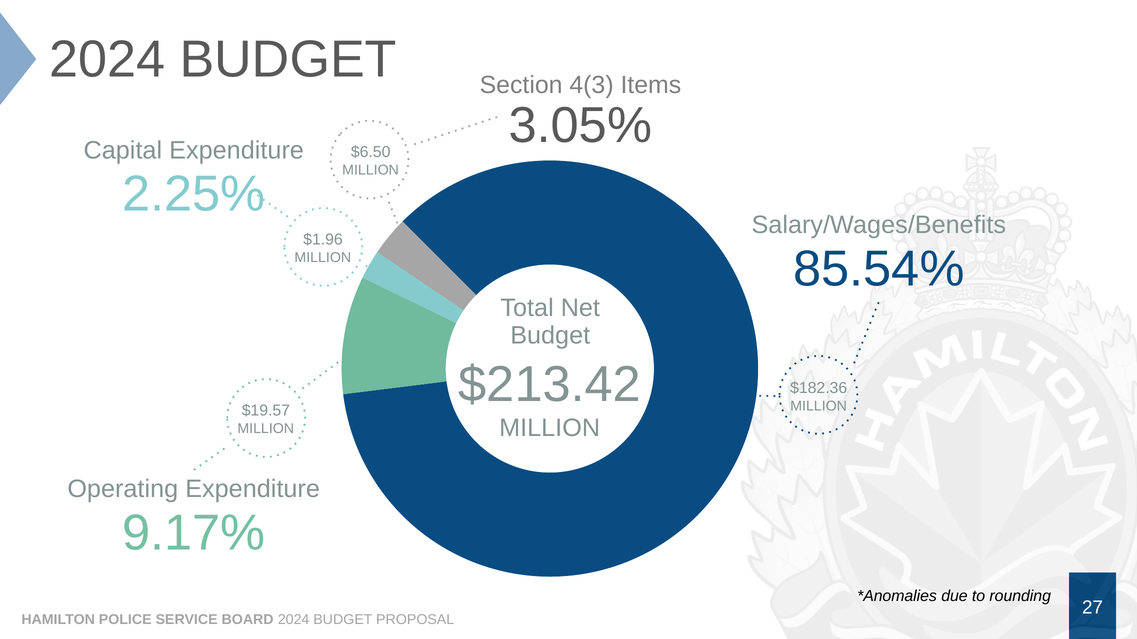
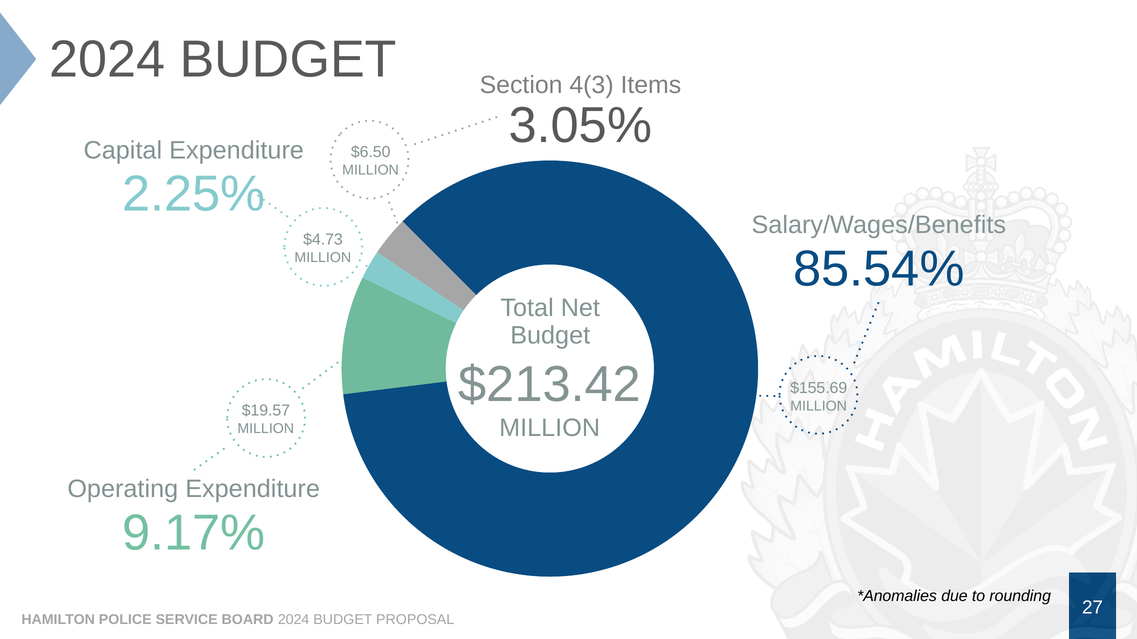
$1.96: $1.96 -> $4.73 (323, 240)
$182.36: $182.36 -> $155.69 (819, 389)
